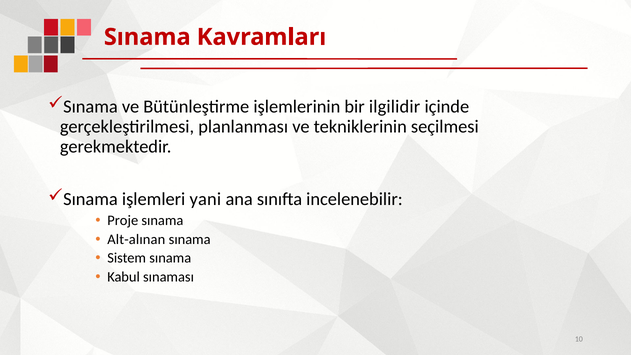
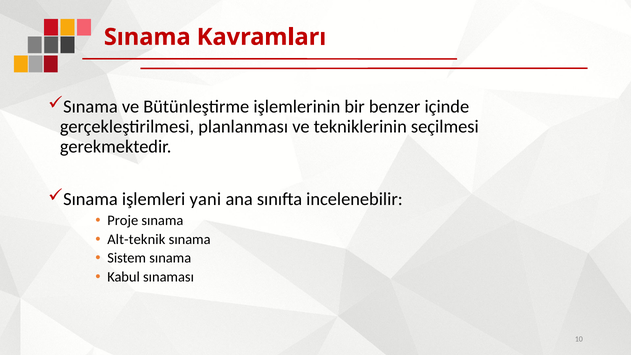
ilgilidir: ilgilidir -> benzer (395, 107)
Alt-alınan: Alt-alınan -> Alt-teknik (136, 239)
